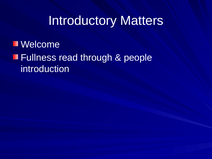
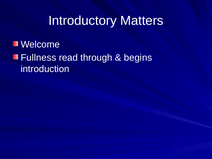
people: people -> begins (138, 58)
